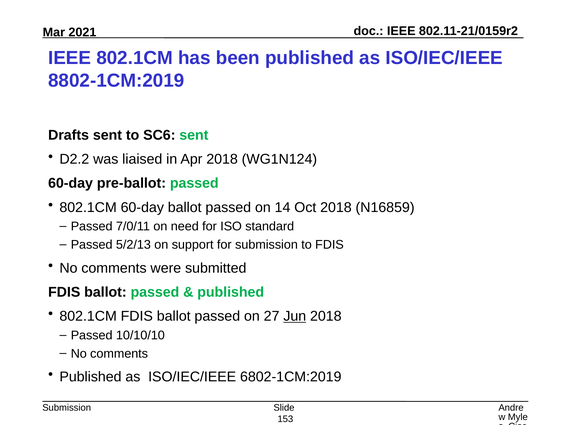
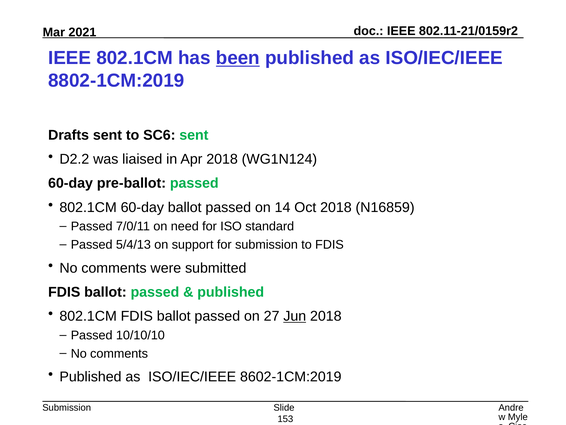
been underline: none -> present (238, 58)
5/2/13: 5/2/13 -> 5/4/13 (133, 244)
6802-1CM:2019: 6802-1CM:2019 -> 8602-1CM:2019 (291, 376)
